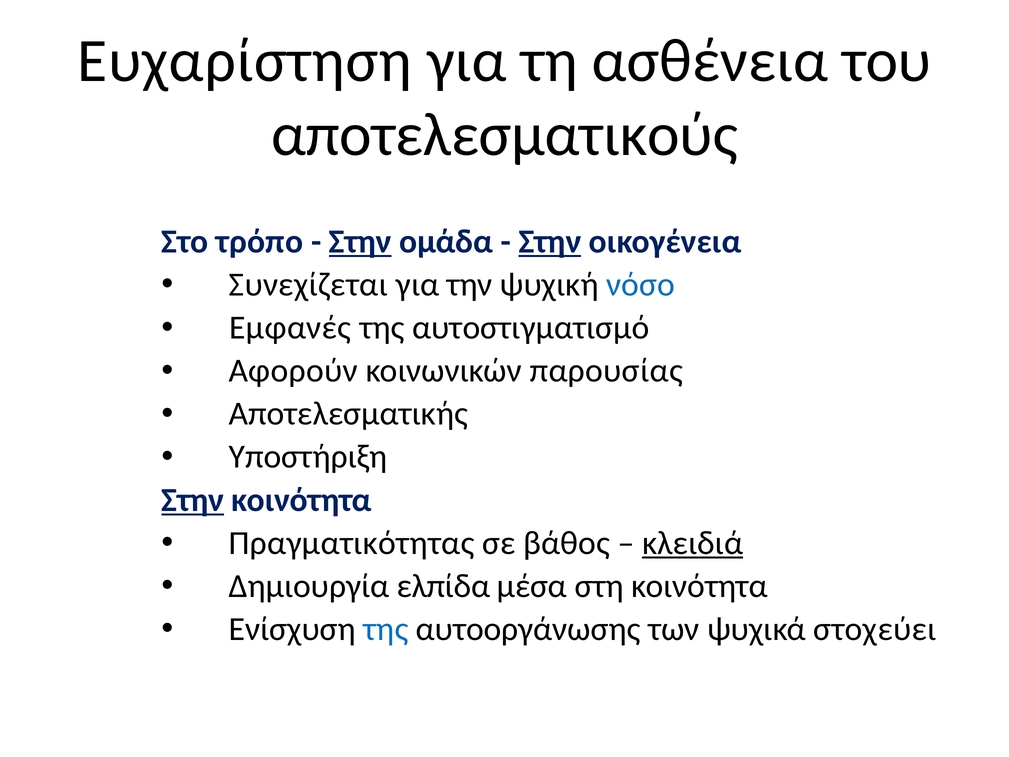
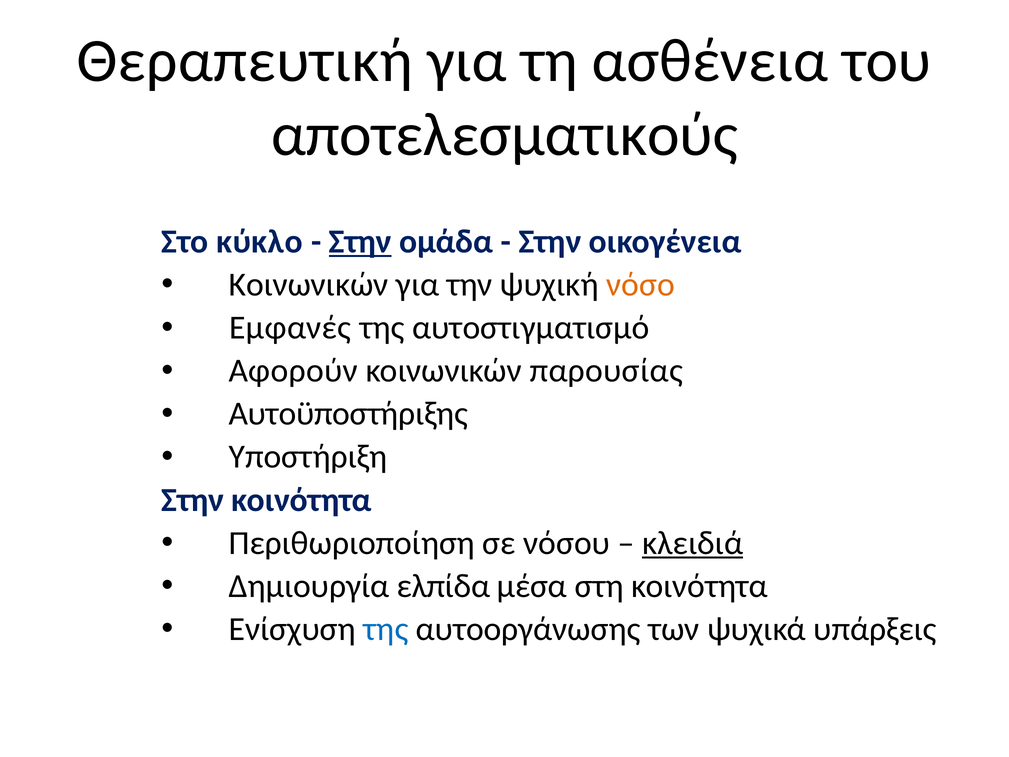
Ευχαρίστηση: Ευχαρίστηση -> Θεραπευτική (245, 61)
τρόπο: τρόπο -> κύκλο (259, 242)
Στην underline: present -> none (550, 242)
Συνεχίζεται: Συνεχίζεται -> Κοινωνικών (309, 285)
νόσο colour: blue -> orange (641, 285)
Αποτελεσματικής: Αποτελεσματικής -> Αυτοϋποστήριξης (348, 414)
Στην underline: present -> none (193, 500)
Πραγματικότητας: Πραγματικότητας -> Περιθωριοποίηση (352, 543)
βάθος: βάθος -> νόσου (567, 543)
στοχεύει: στοχεύει -> υπάρξεις (875, 629)
